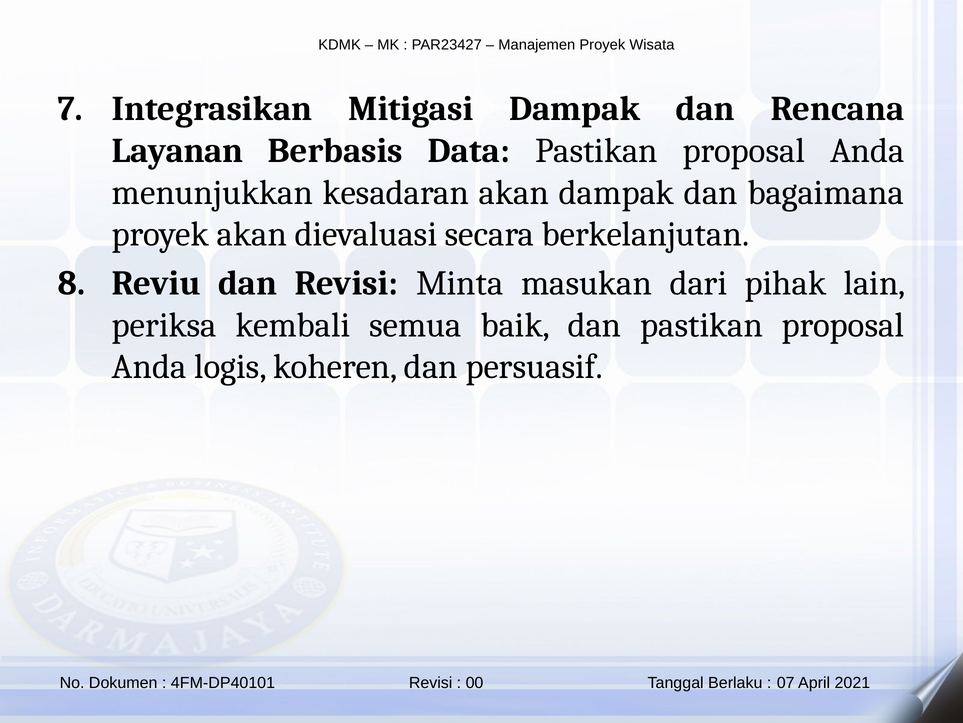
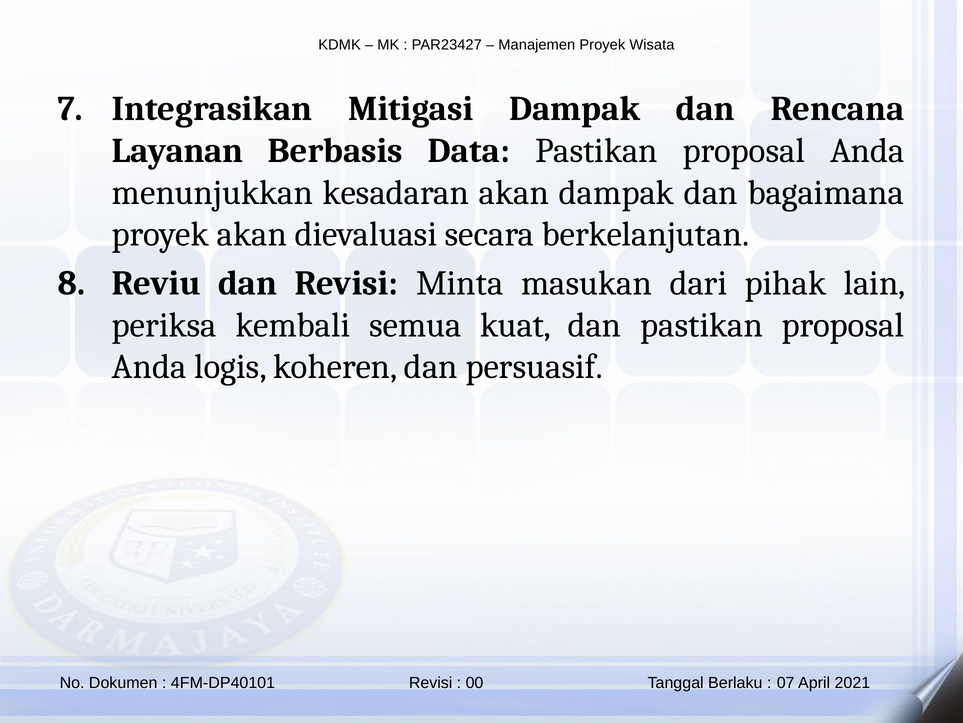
baik: baik -> kuat (515, 325)
